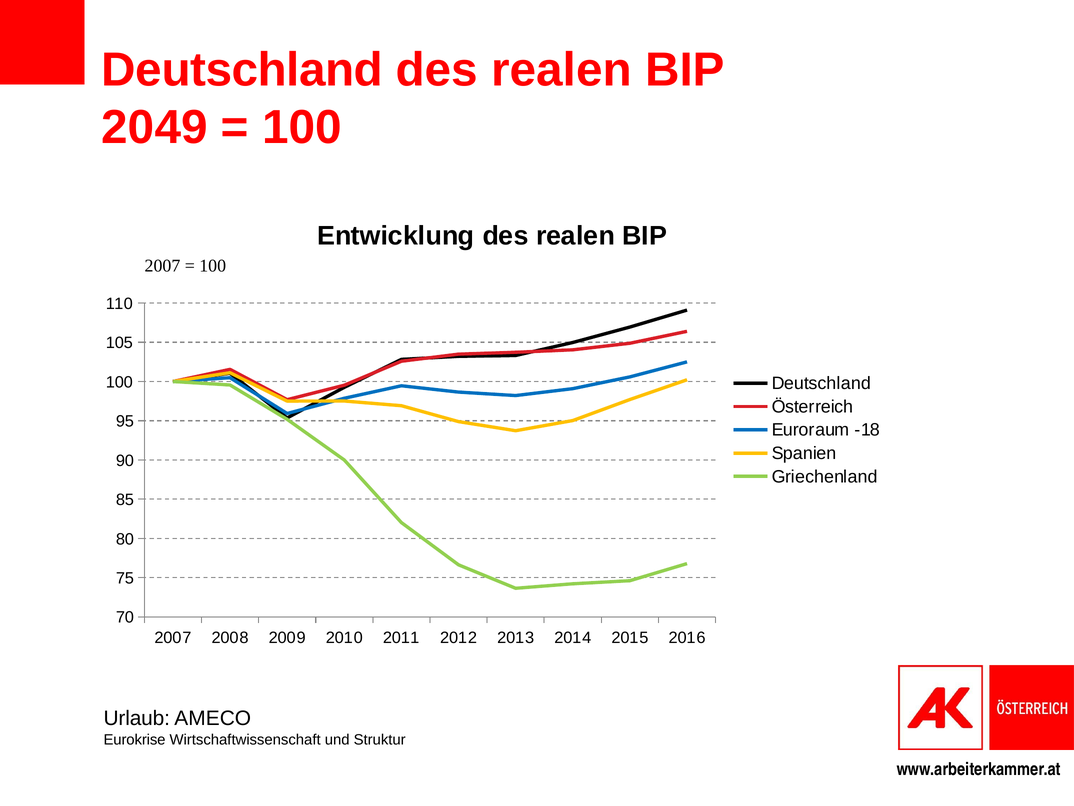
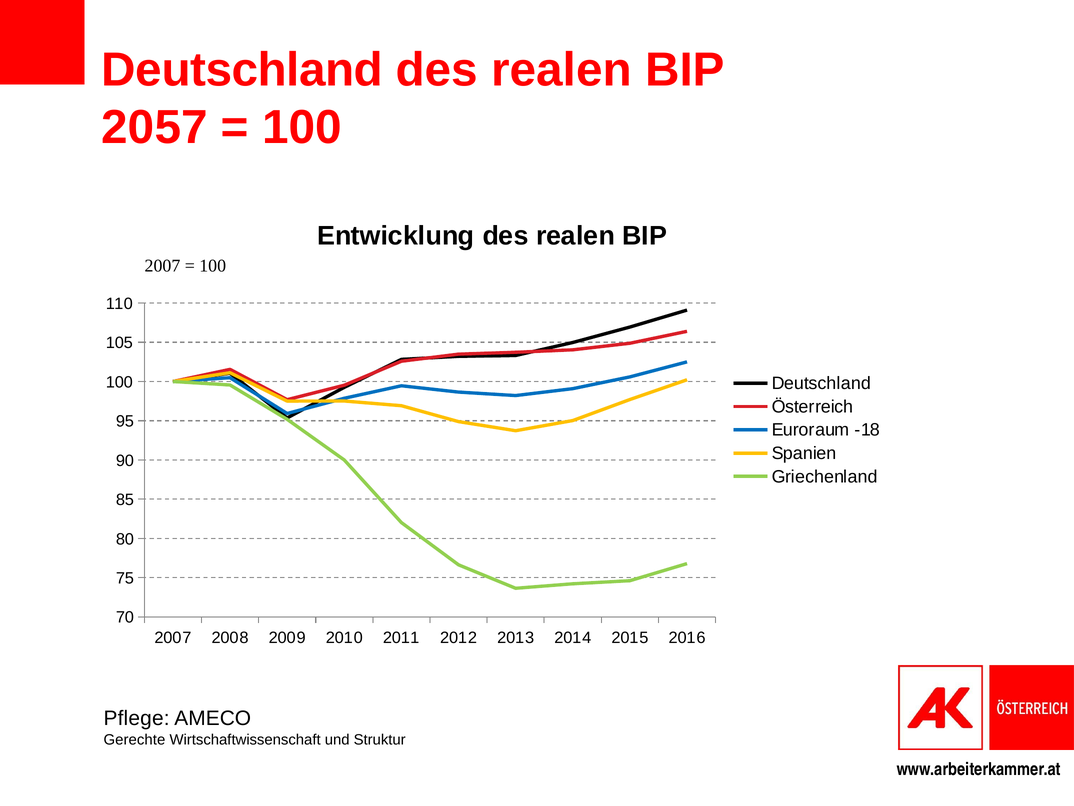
2049: 2049 -> 2057 (155, 127)
Urlaub: Urlaub -> Pflege (137, 718)
Eurokrise: Eurokrise -> Gerechte (134, 739)
